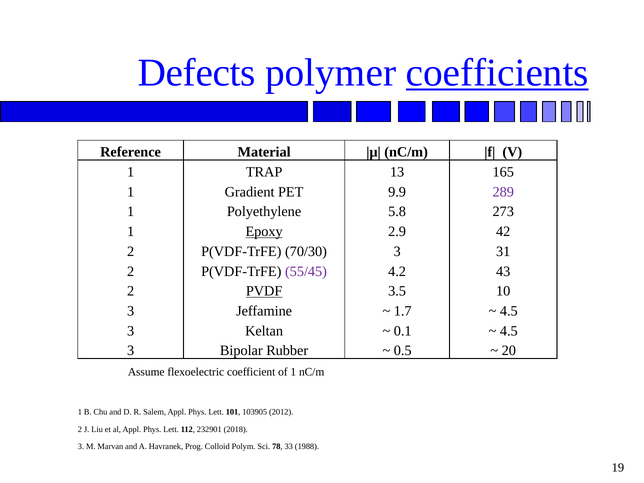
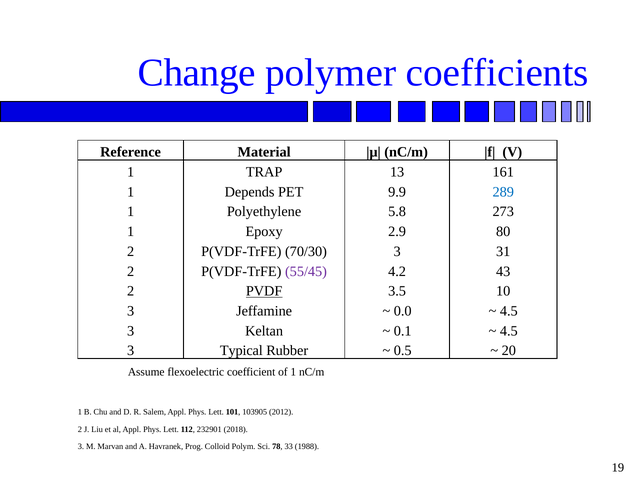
Defects: Defects -> Change (197, 73)
coefficients underline: present -> none (497, 73)
165: 165 -> 161 (503, 172)
Gradient: Gradient -> Depends (250, 192)
289 colour: purple -> blue (503, 192)
Epoxy underline: present -> none (264, 232)
42: 42 -> 80 (503, 232)
1.7: 1.7 -> 0.0 (403, 311)
Bipolar: Bipolar -> Typical (241, 351)
